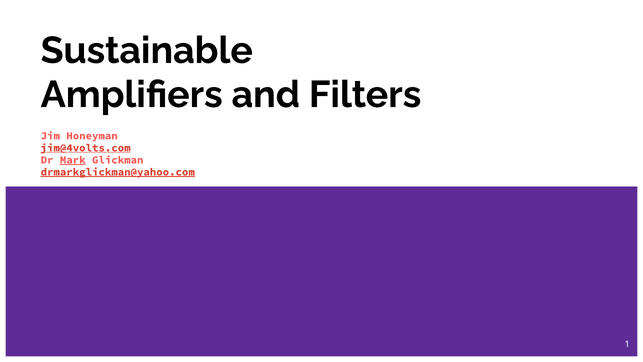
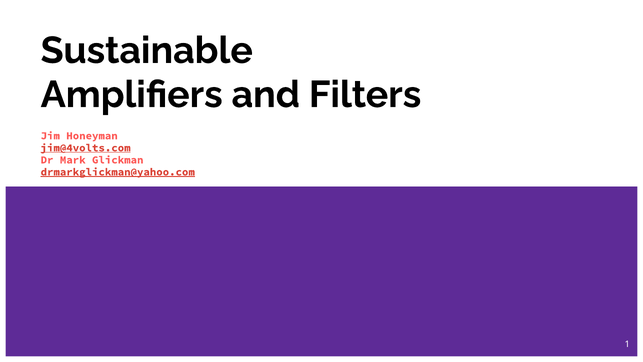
Mark underline: present -> none (73, 160)
